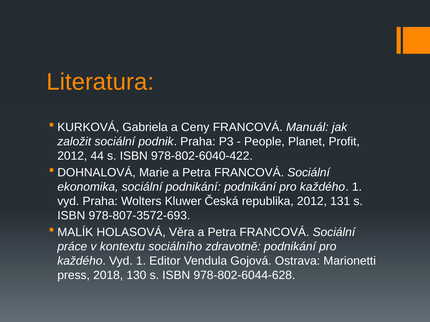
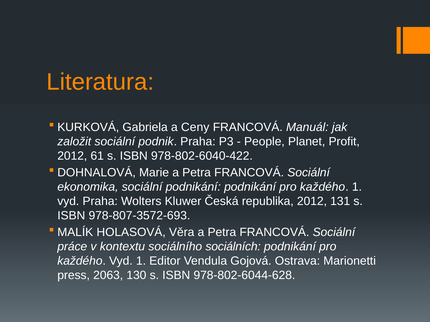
44: 44 -> 61 (97, 156)
zdravotně: zdravotně -> sociálních (233, 247)
2018: 2018 -> 2063 (108, 276)
